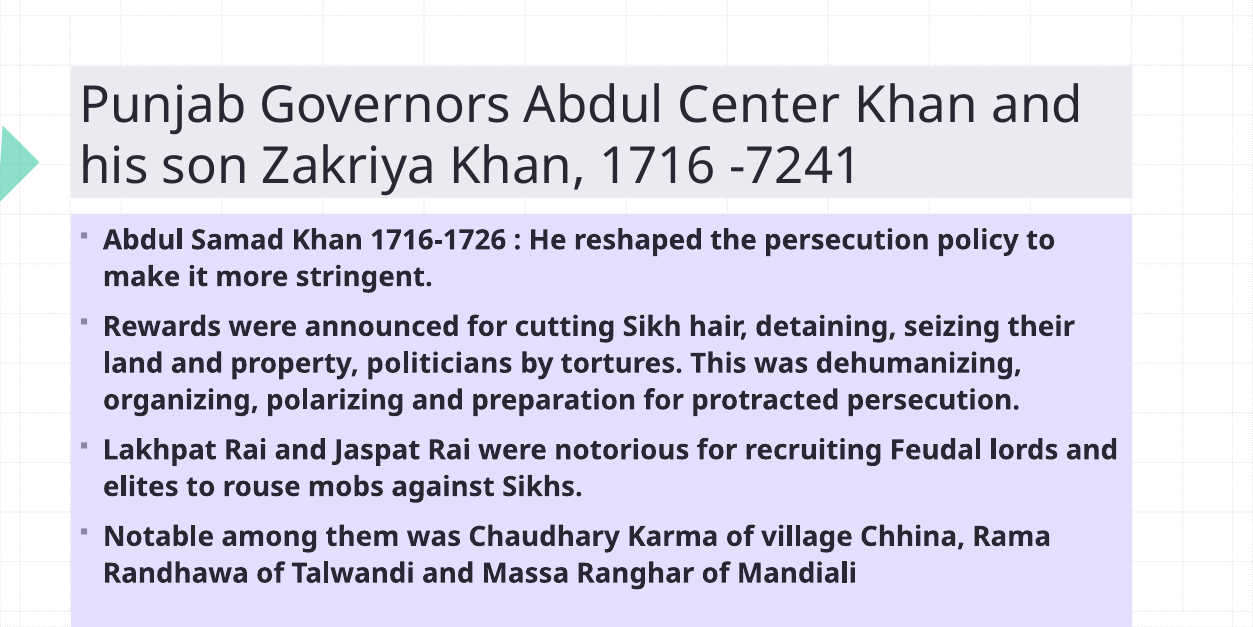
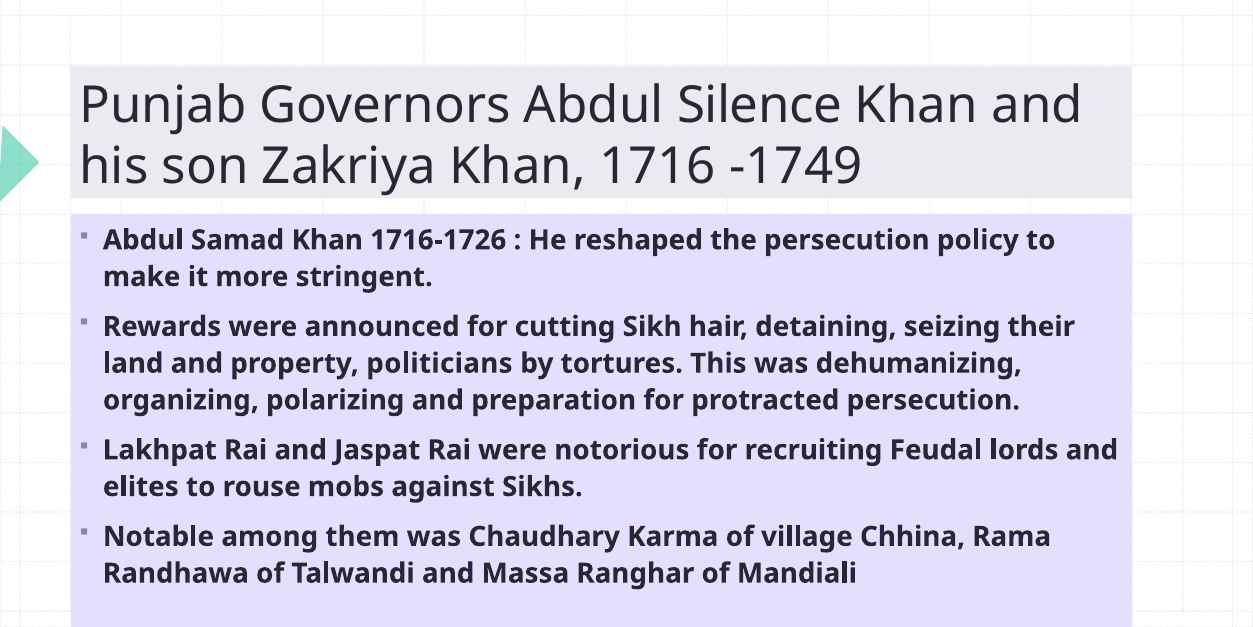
Center: Center -> Silence (760, 106)
-7241: -7241 -> -1749 (796, 167)
